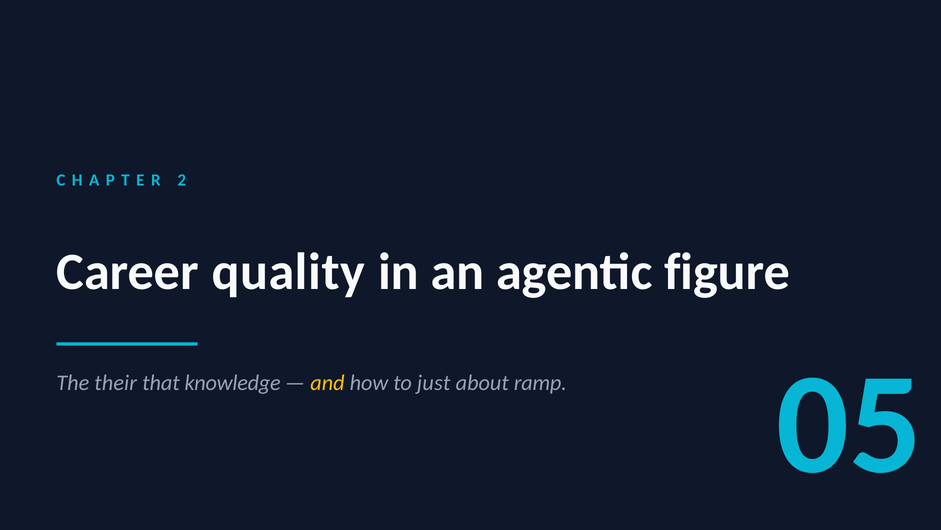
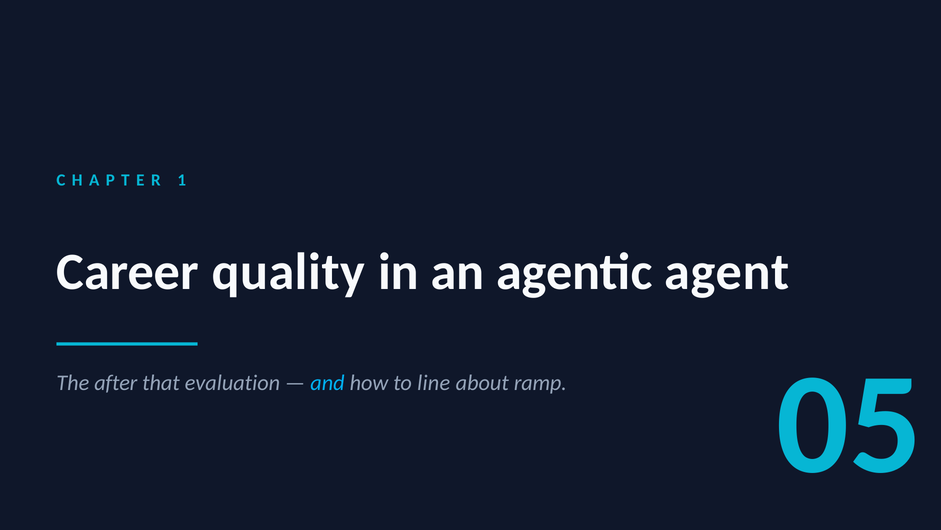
2: 2 -> 1 (182, 180)
figure: figure -> agent (727, 272)
their: their -> after (116, 383)
knowledge: knowledge -> evaluation (232, 383)
and colour: yellow -> light blue (327, 383)
just: just -> line (434, 383)
